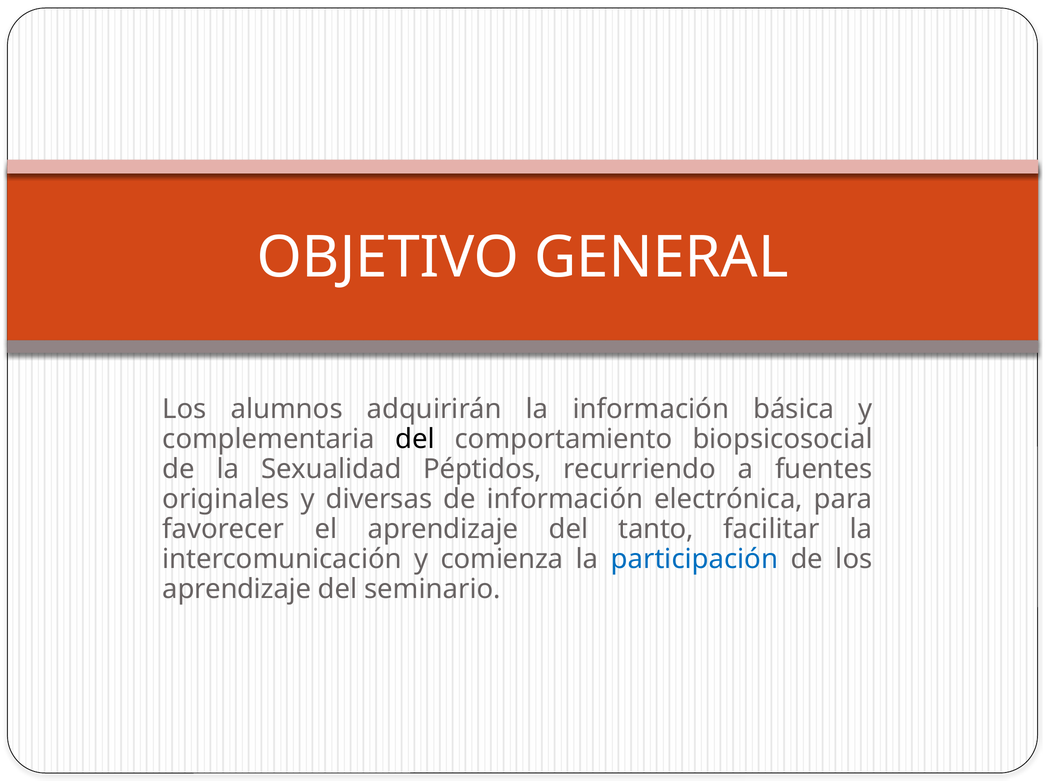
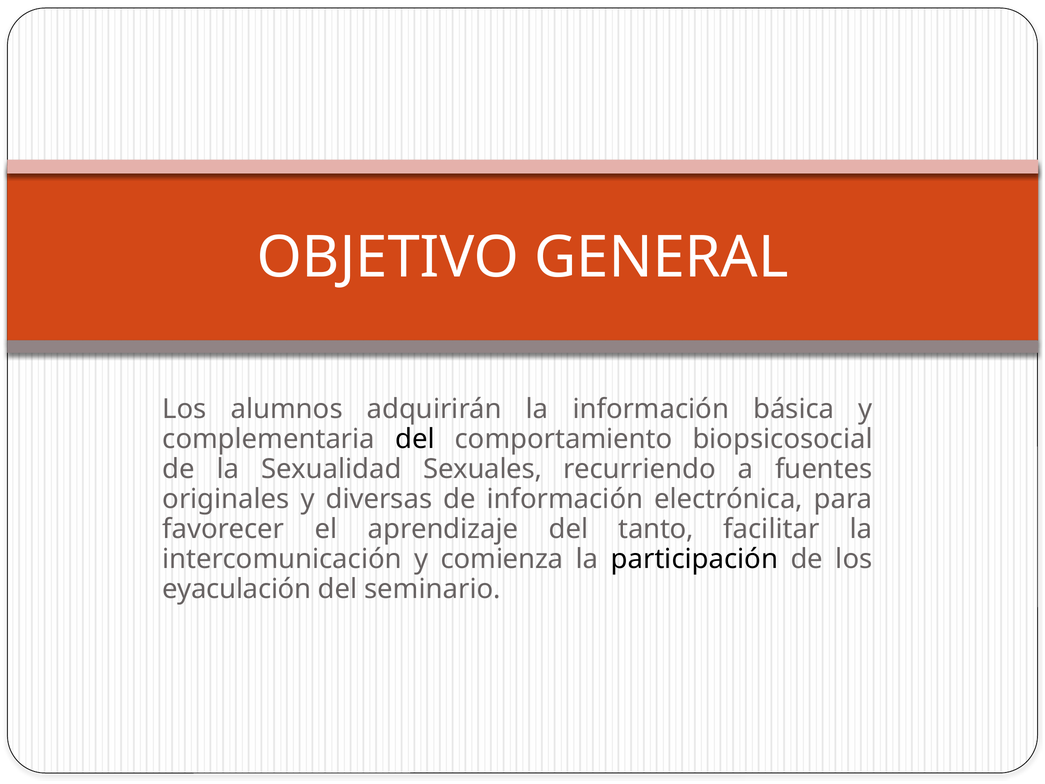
Péptidos: Péptidos -> Sexuales (483, 469)
participación colour: blue -> black (694, 559)
aprendizaje: aprendizaje -> eyaculación (237, 589)
